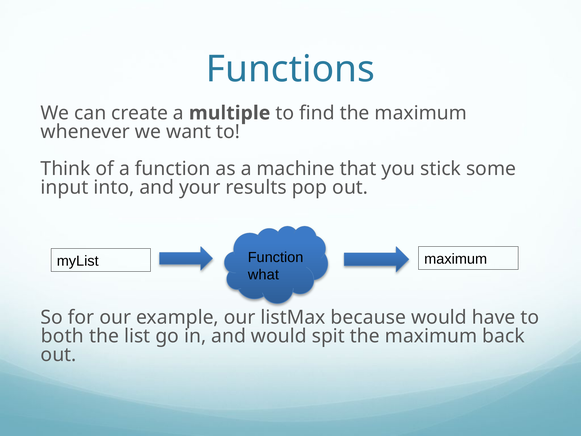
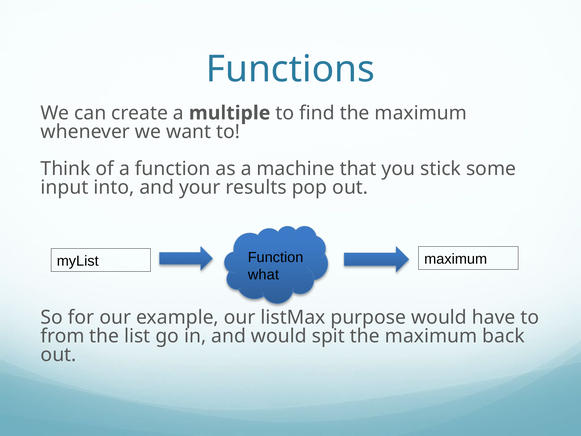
because: because -> purpose (368, 317)
both: both -> from (62, 336)
